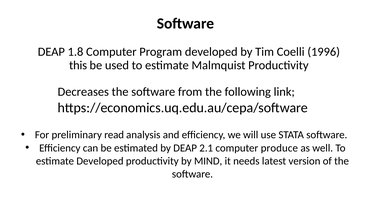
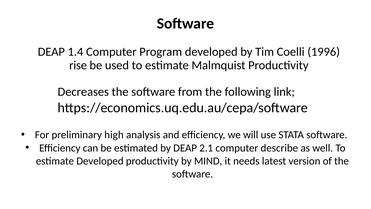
1.8: 1.8 -> 1.4 (75, 52)
this: this -> rise (78, 65)
read: read -> high (114, 135)
produce: produce -> describe (279, 148)
